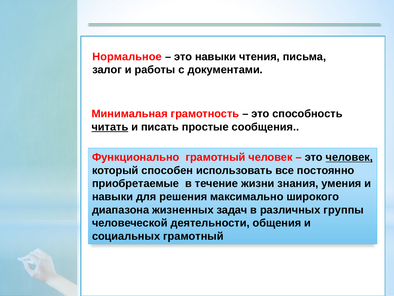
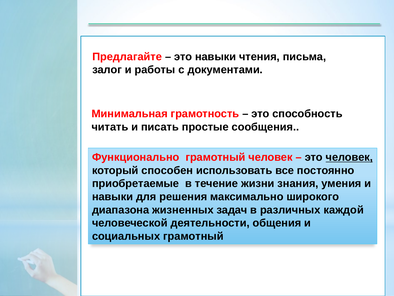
Нормальное: Нормальное -> Предлагайте (127, 57)
читать underline: present -> none (110, 127)
группы: группы -> каждой (344, 210)
